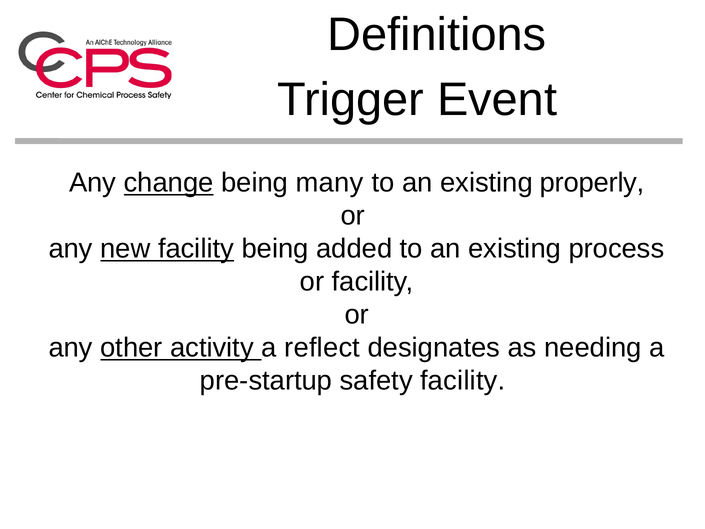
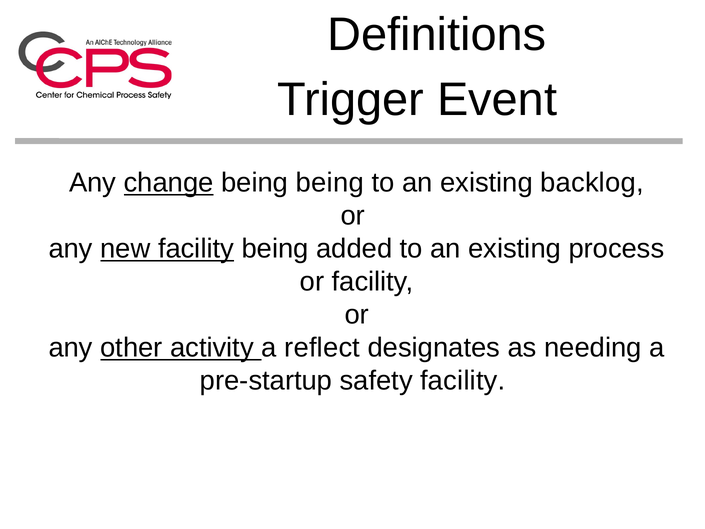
being many: many -> being (330, 183)
properly: properly -> backlog (592, 183)
